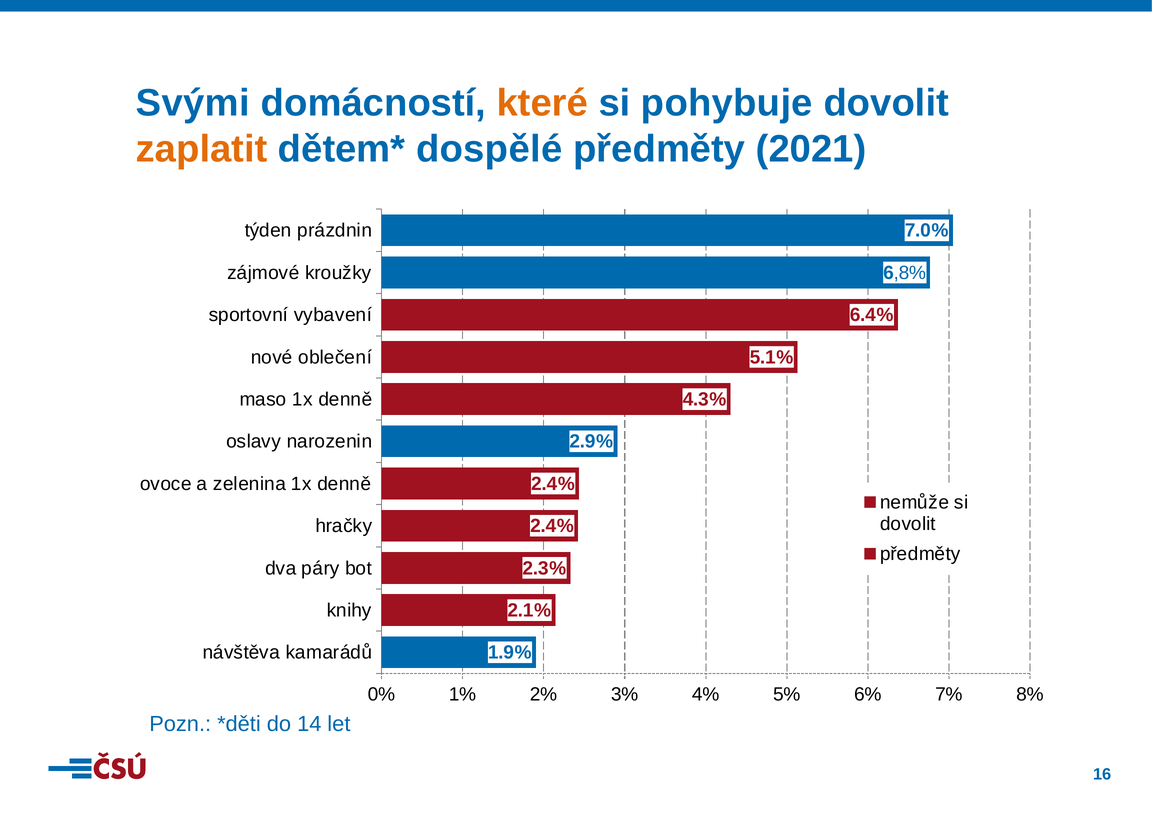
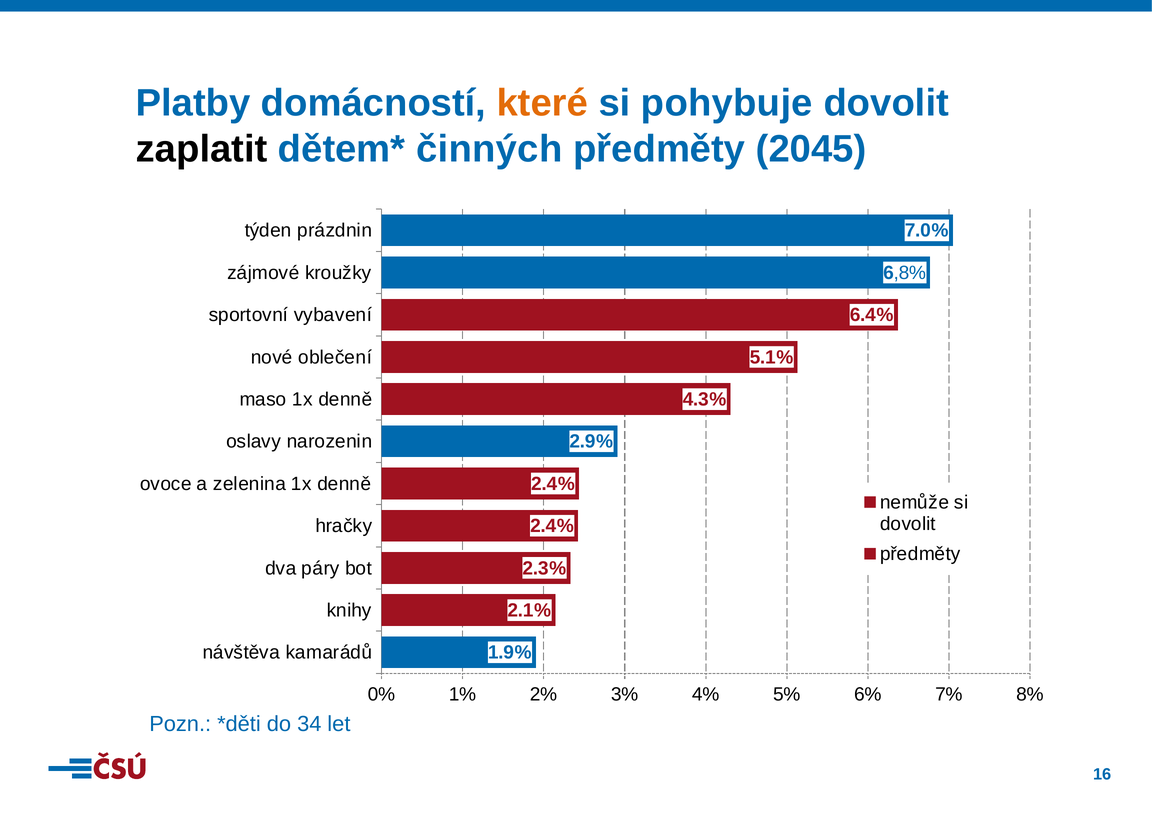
Svými: Svými -> Platby (193, 103)
zaplatit colour: orange -> black (202, 149)
dospělé: dospělé -> činných (489, 149)
2021: 2021 -> 2045 (811, 149)
14: 14 -> 34 (309, 725)
